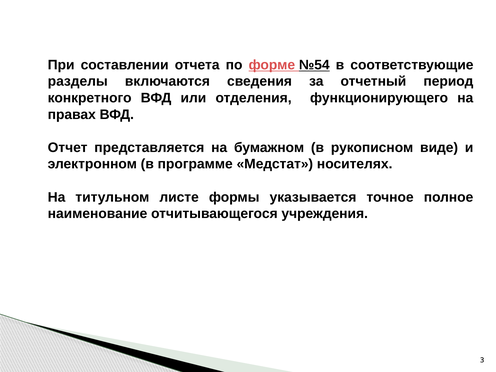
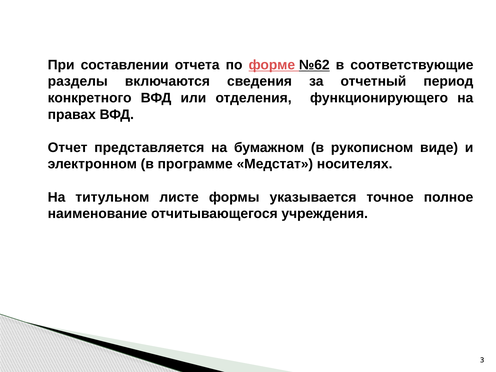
№54: №54 -> №62 (314, 65)
